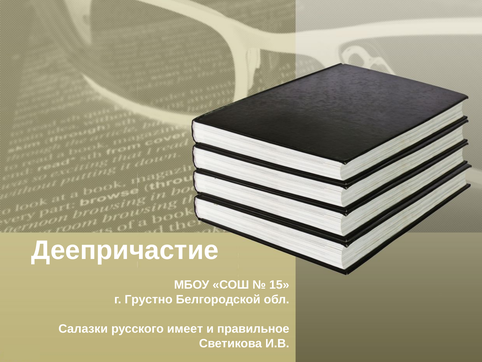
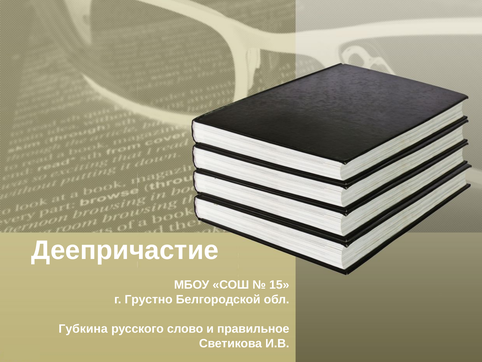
Салазки: Салазки -> Губкина (83, 328)
имеет: имеет -> слово (185, 328)
